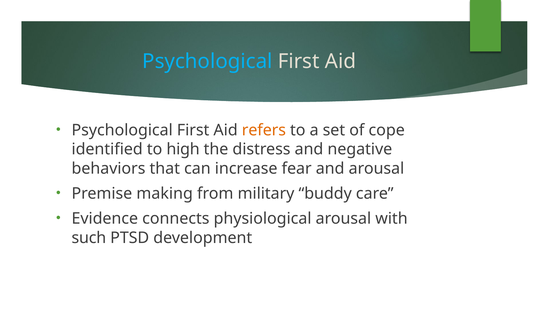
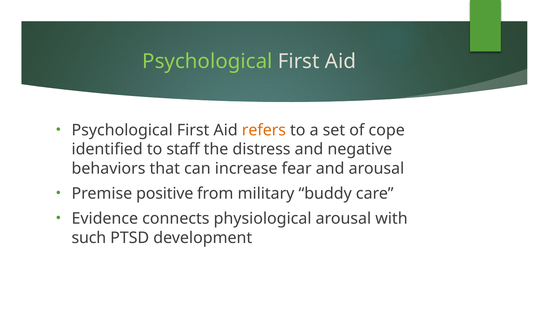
Psychological colour: light blue -> light green (207, 61)
high: high -> staff (183, 149)
making: making -> positive (165, 193)
